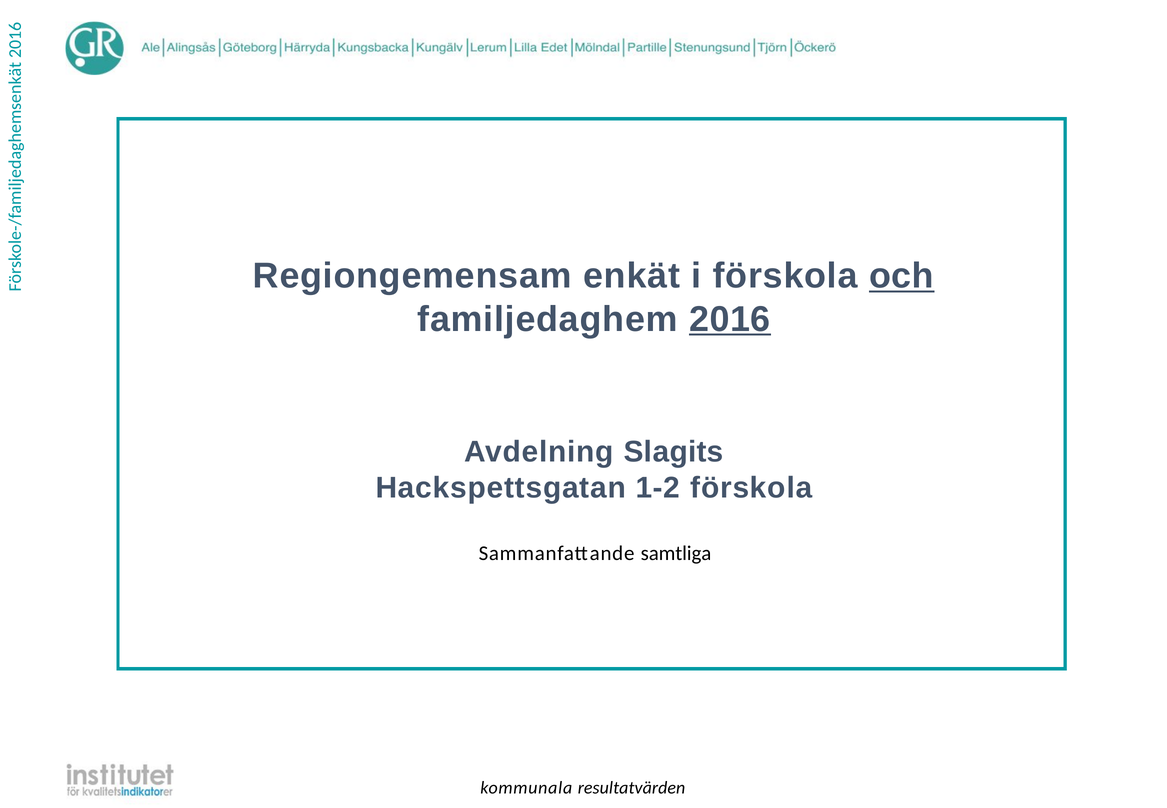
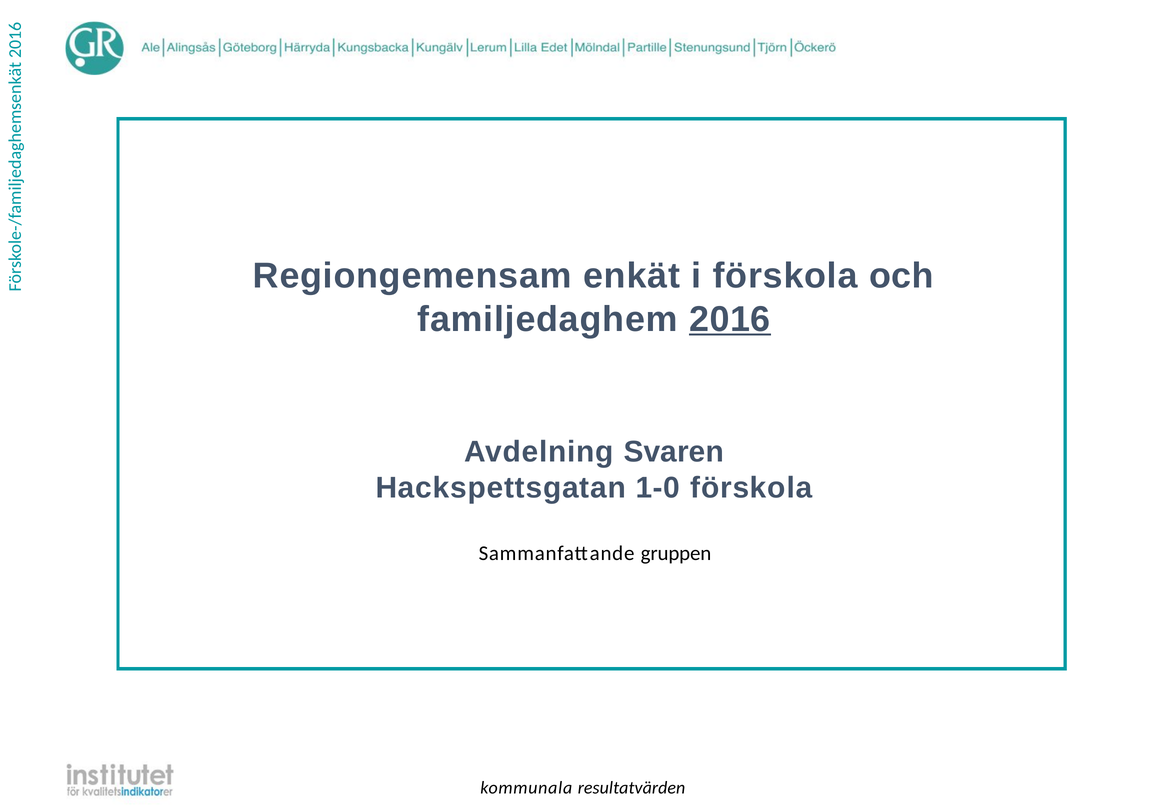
och underline: present -> none (901, 276)
Slagits: Slagits -> Svaren (674, 452)
1-2: 1-2 -> 1-0 (658, 488)
samtliga: samtliga -> gruppen (676, 553)
